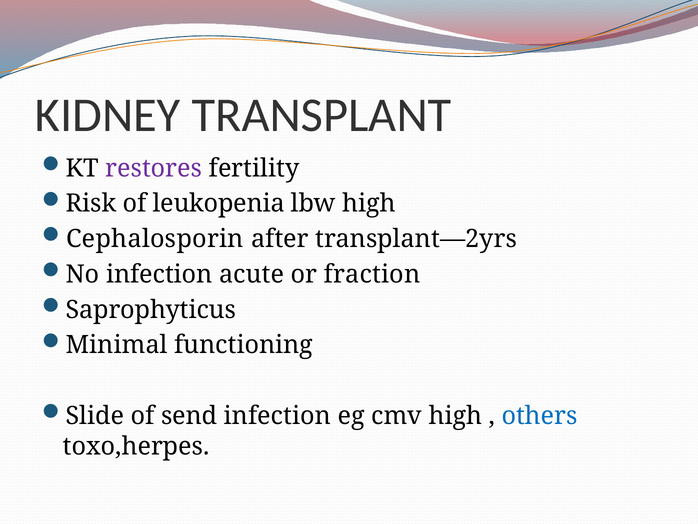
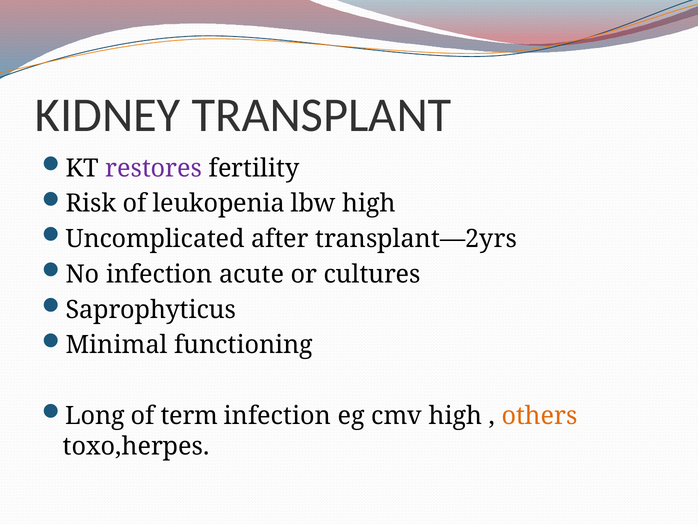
Cephalosporin: Cephalosporin -> Uncomplicated (155, 239)
fraction: fraction -> cultures (372, 274)
Slide: Slide -> Long (95, 415)
send: send -> term (189, 415)
others colour: blue -> orange (540, 415)
